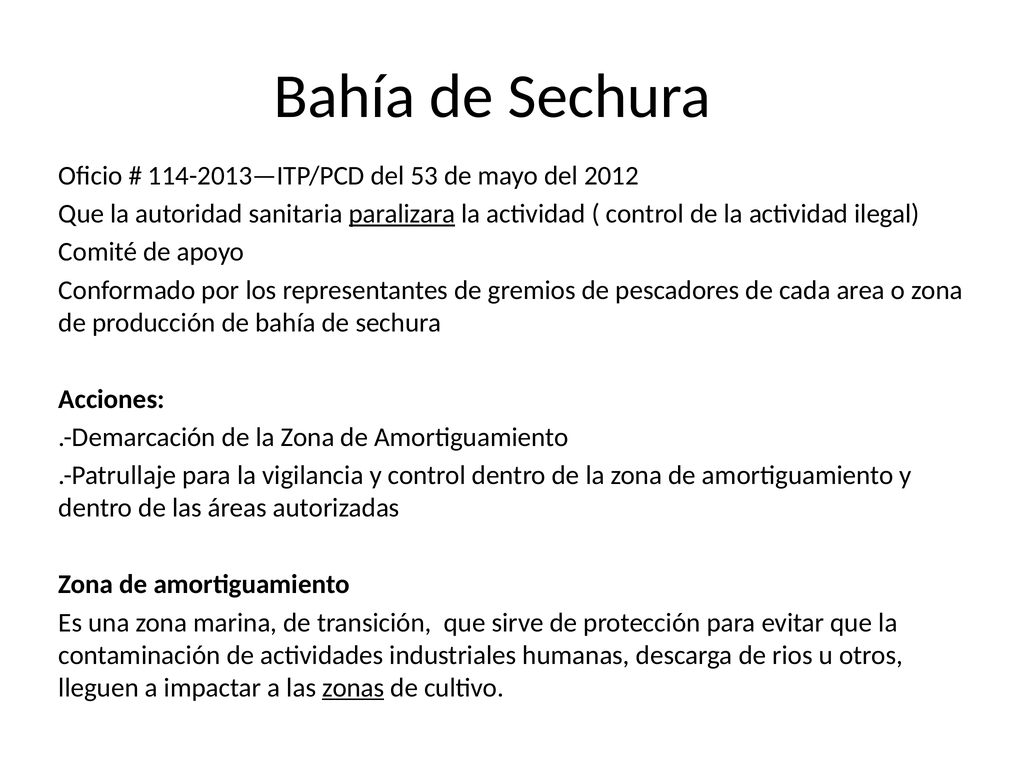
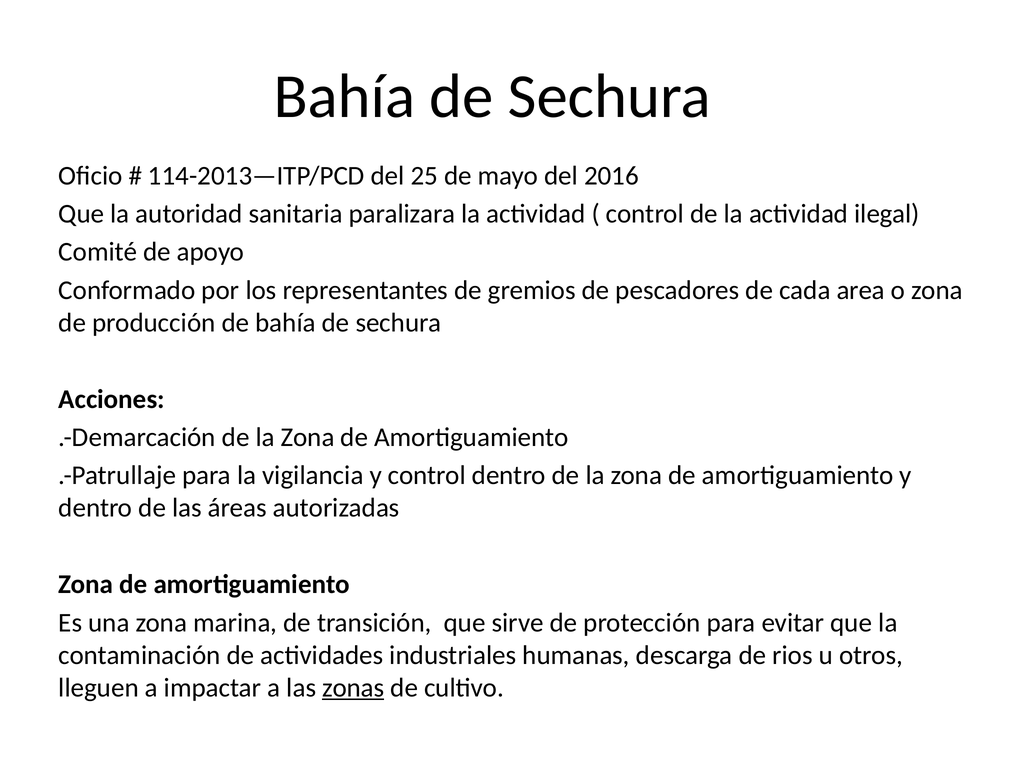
53: 53 -> 25 (424, 176)
2012: 2012 -> 2016 (611, 176)
paralizara underline: present -> none (402, 214)
